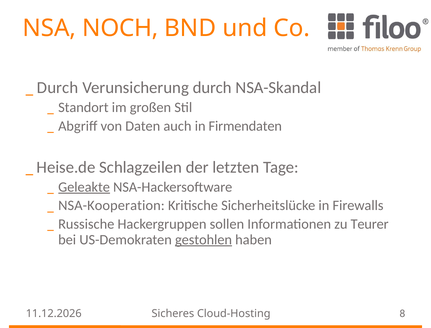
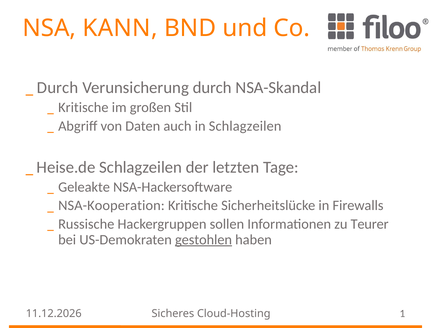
NOCH: NOCH -> KANN (120, 28)
Standort: Standort -> Kritische (83, 107)
in Firmendaten: Firmendaten -> Schlagzeilen (245, 126)
Geleakte underline: present -> none (84, 187)
8: 8 -> 1 (402, 313)
